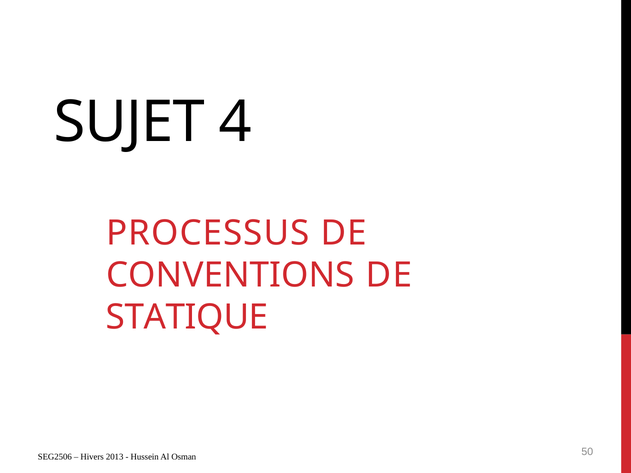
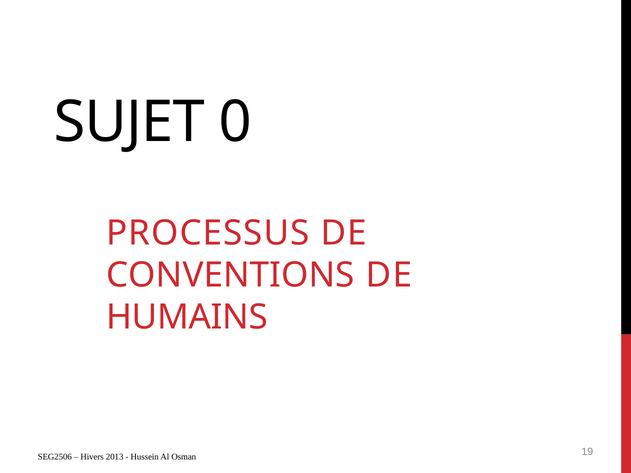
4: 4 -> 0 (235, 122)
STATIQUE: STATIQUE -> HUMAINS (187, 317)
50: 50 -> 19 (587, 452)
